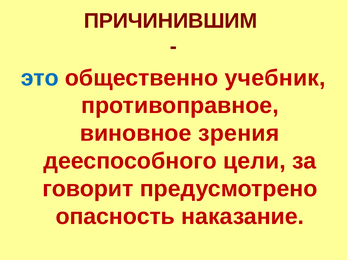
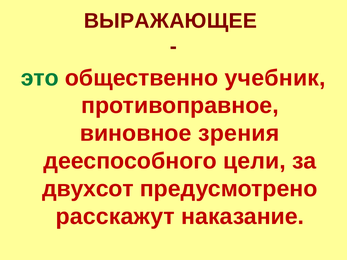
ПРИЧИНИВШИМ: ПРИЧИНИВШИМ -> ВЫРАЖАЮЩЕЕ (170, 21)
это colour: blue -> green (40, 78)
говорит: говорит -> двухсот (88, 189)
опасность: опасность -> расскажут (115, 217)
